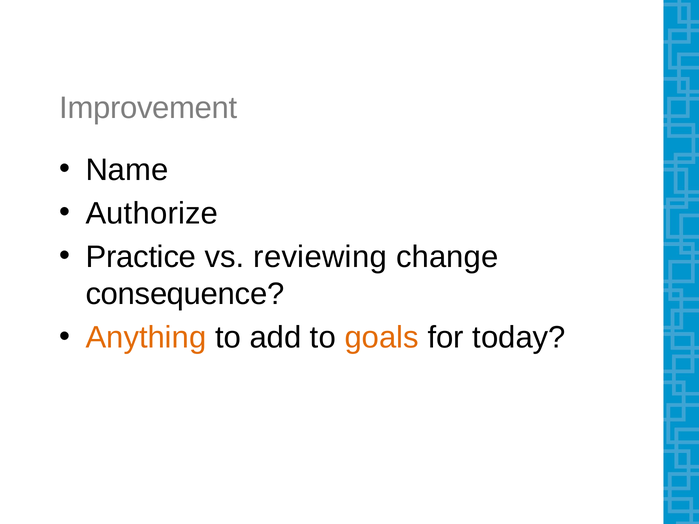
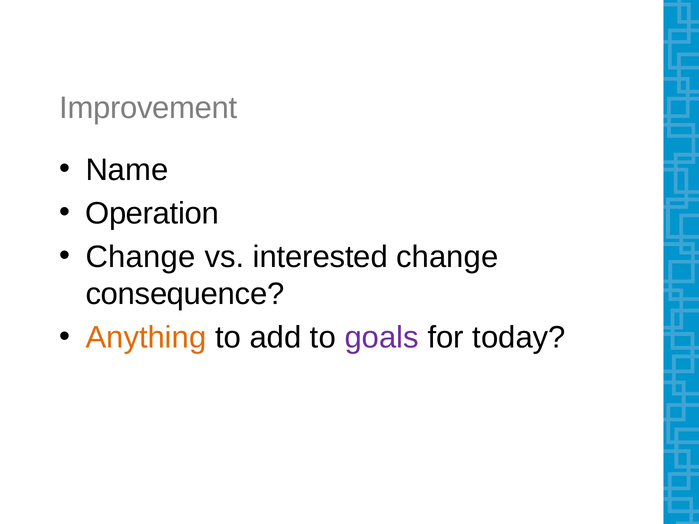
Authorize: Authorize -> Operation (152, 213)
Practice: Practice -> Change (141, 257)
reviewing: reviewing -> interested (320, 257)
goals colour: orange -> purple (382, 338)
